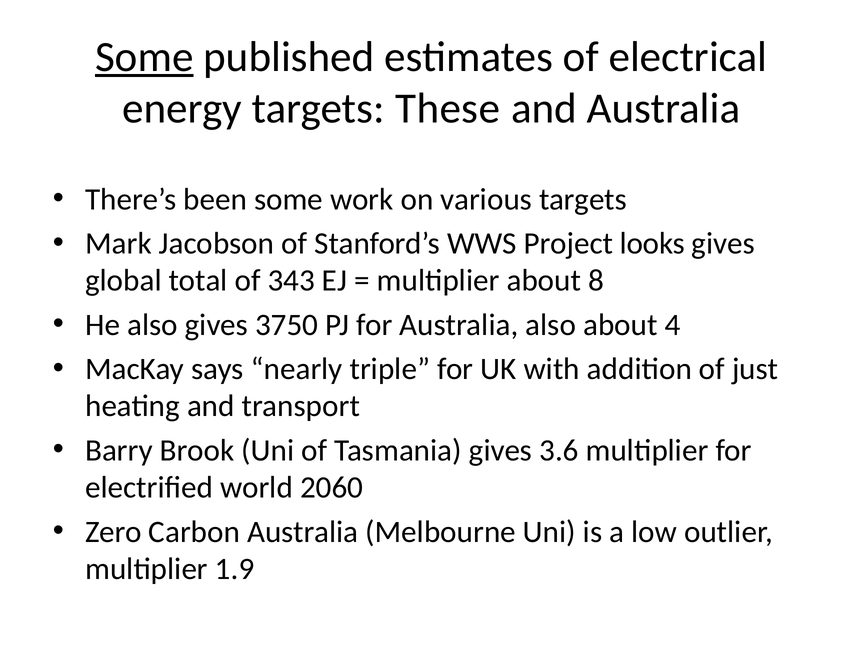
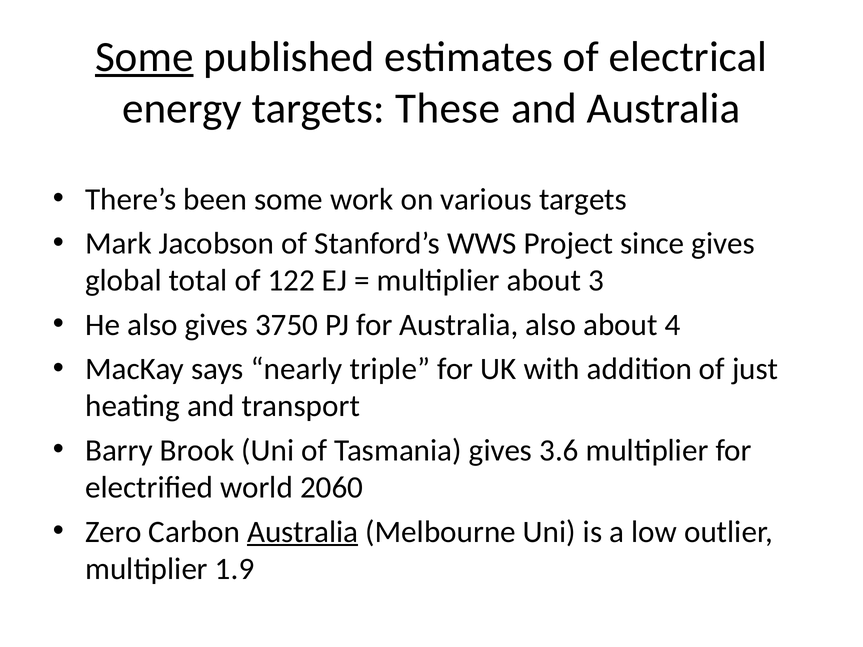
looks: looks -> since (652, 243)
343: 343 -> 122 (291, 281)
8: 8 -> 3 (596, 281)
Australia underline: none -> present (303, 532)
